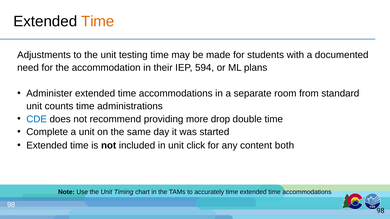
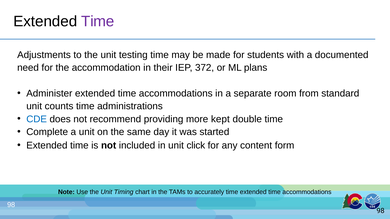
Time colour: orange -> purple (98, 21)
594: 594 -> 372 (205, 68)
drop: drop -> kept (220, 119)
both: both -> form (285, 146)
